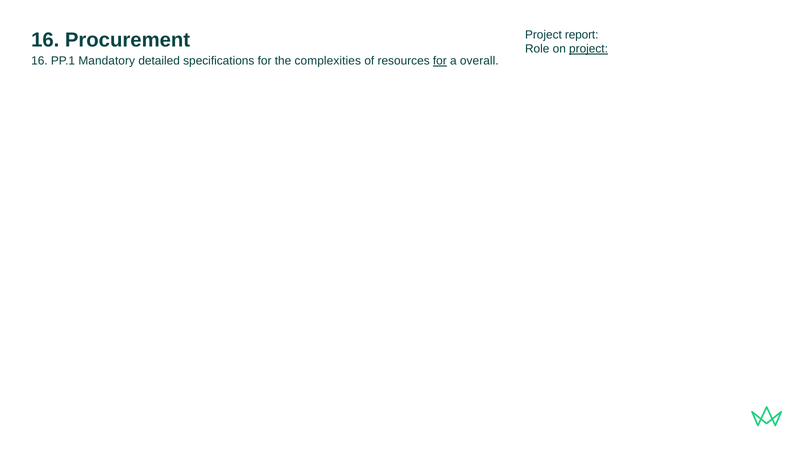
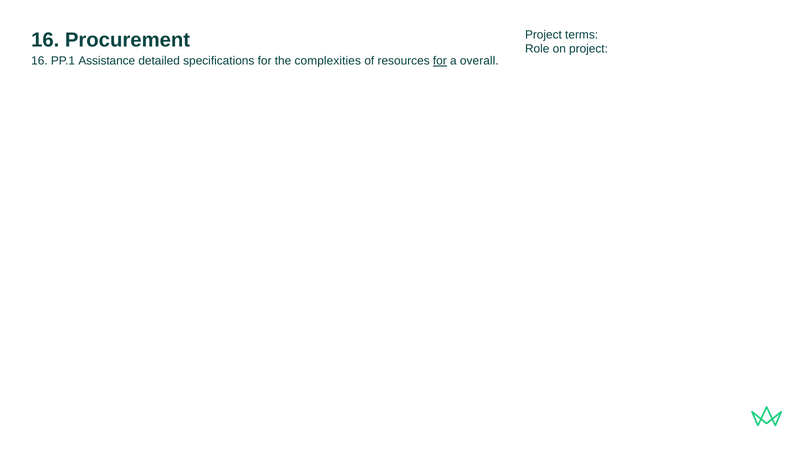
report: report -> terms (582, 35)
project underline: present -> none (589, 49)
Mandatory: Mandatory -> Assistance (107, 61)
